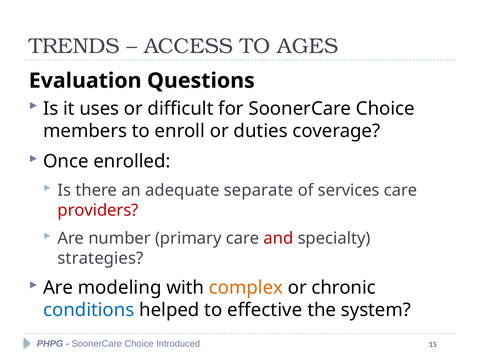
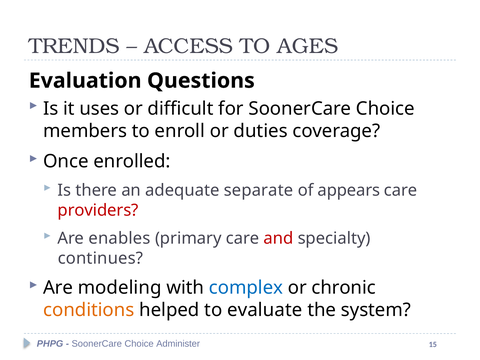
services: services -> appears (349, 190)
number: number -> enables (119, 238)
strategies: strategies -> continues (100, 258)
complex colour: orange -> blue (246, 288)
conditions colour: blue -> orange (89, 310)
effective: effective -> evaluate (265, 310)
Introduced: Introduced -> Administer (178, 344)
